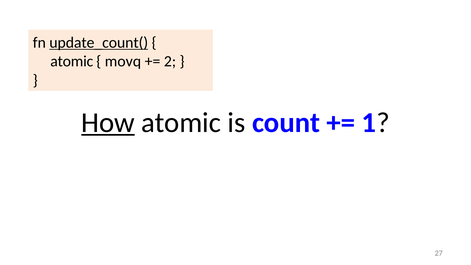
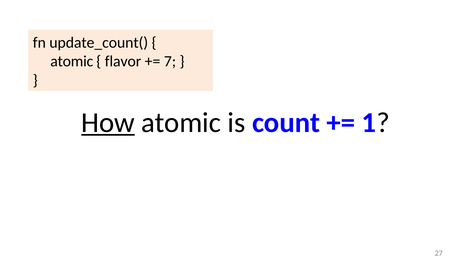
update_count( underline: present -> none (99, 43)
movq: movq -> flavor (123, 61)
2: 2 -> 7 (170, 61)
